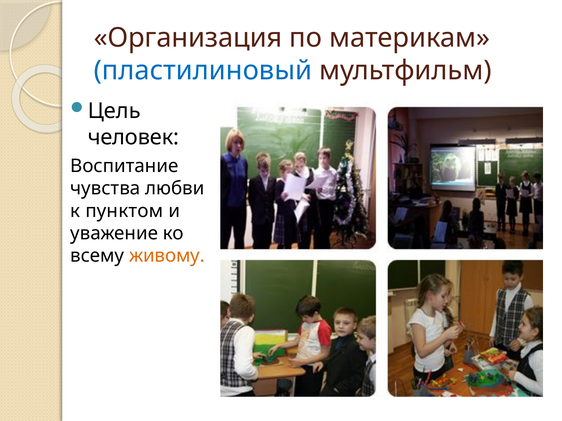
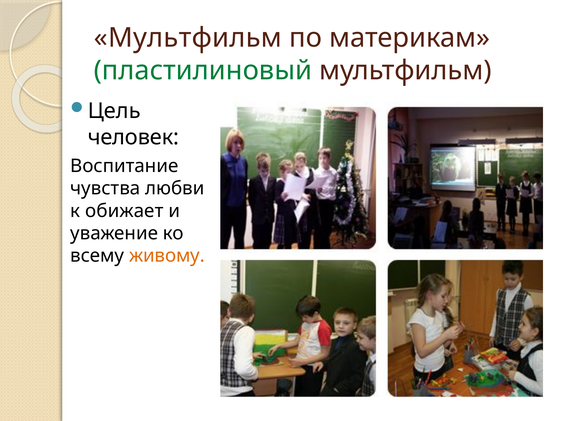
Организация: Организация -> Мультфильм (188, 38)
пластилиновый colour: blue -> green (203, 71)
пунктом: пунктом -> обижает (124, 211)
